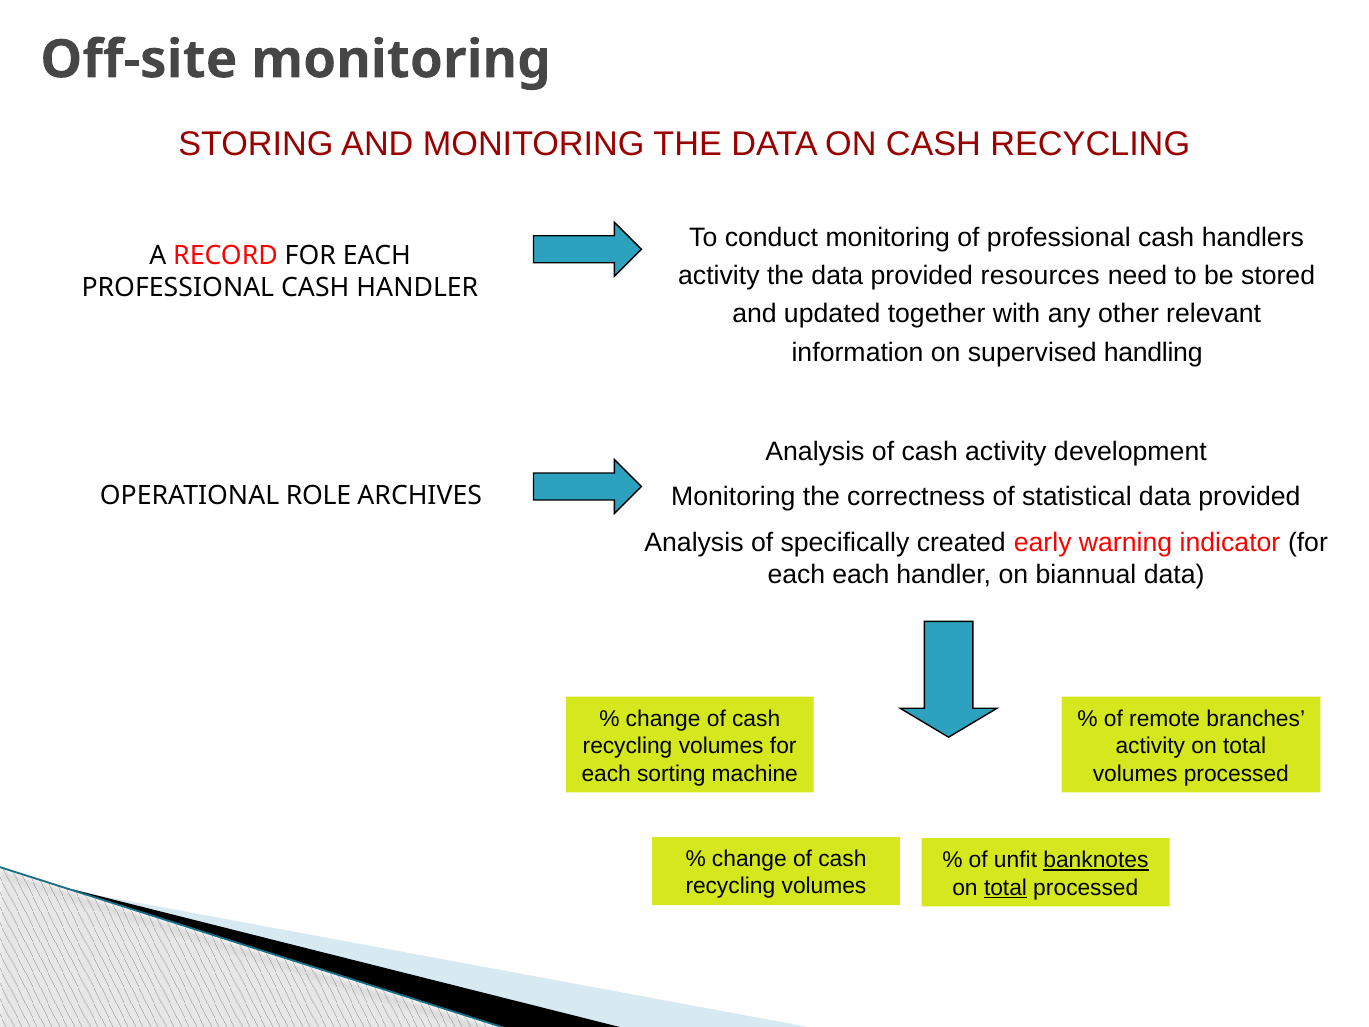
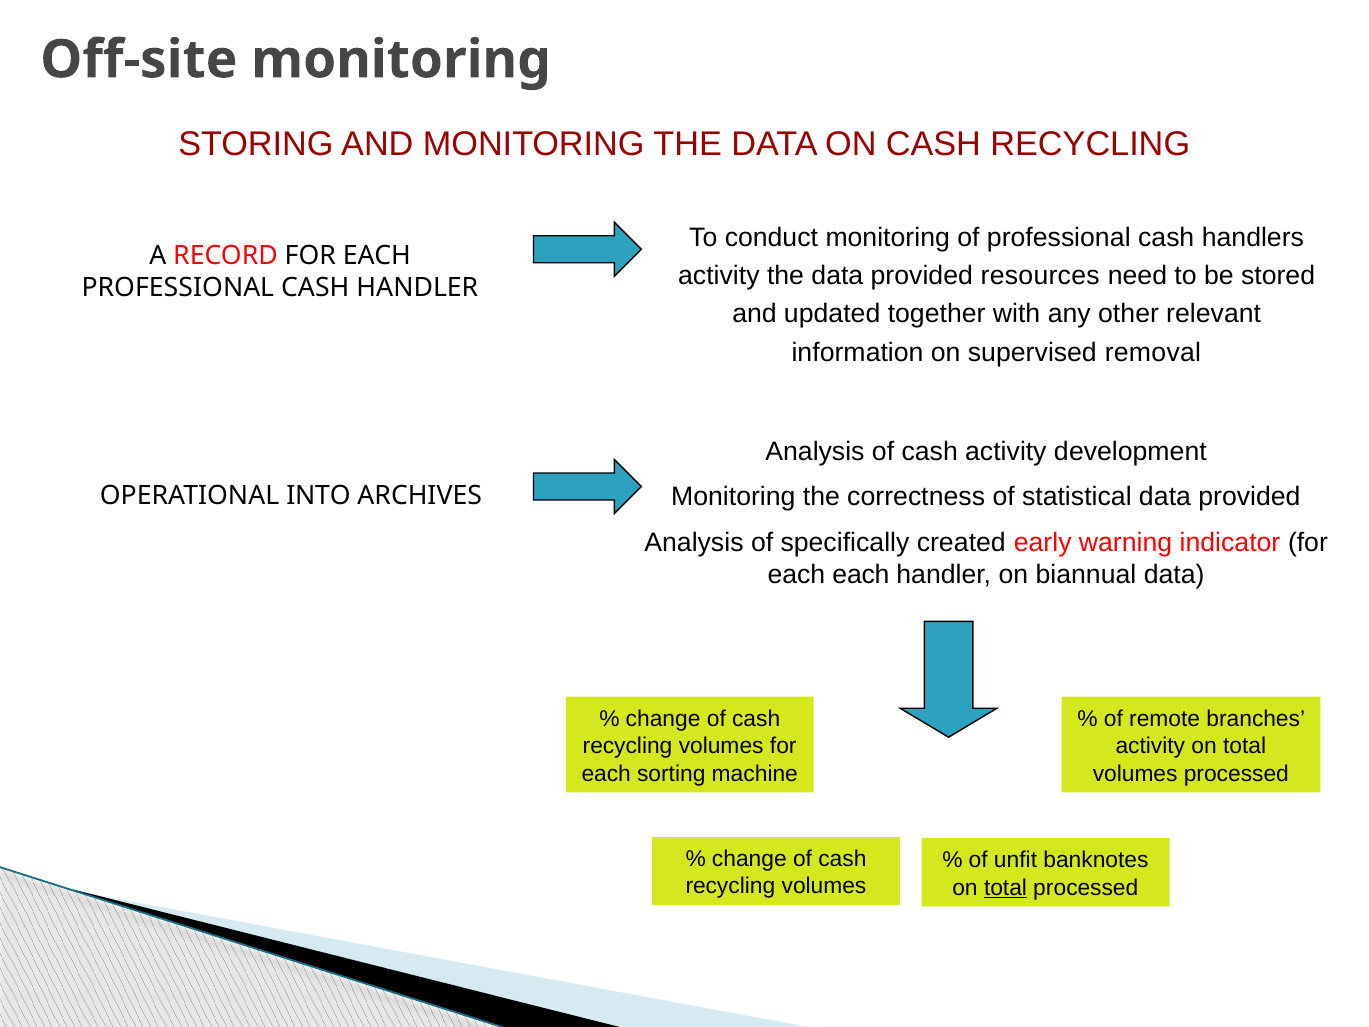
handling: handling -> removal (1153, 352)
ROLE: ROLE -> INTO (318, 496)
banknotes underline: present -> none (1096, 860)
